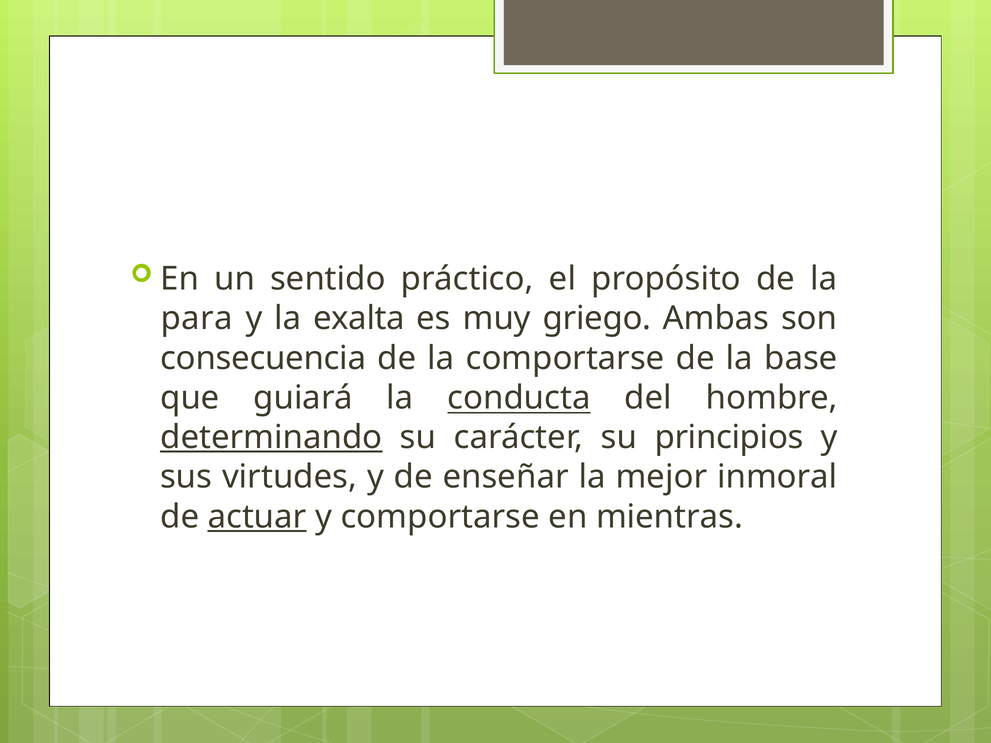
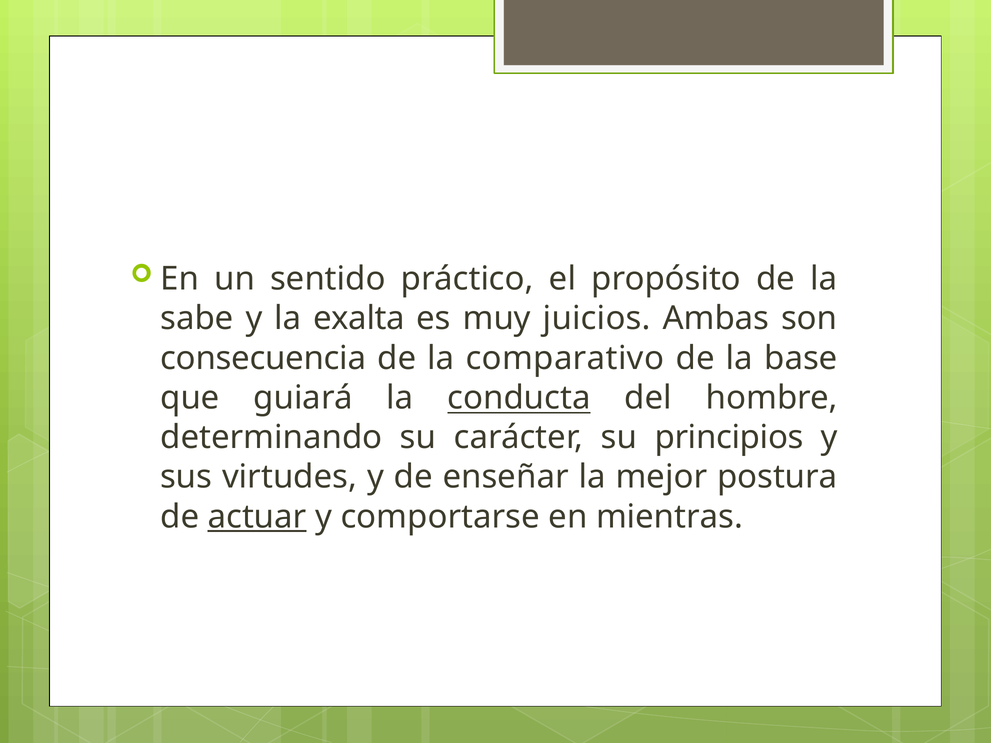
para: para -> sabe (197, 319)
griego: griego -> juicios (597, 319)
la comportarse: comportarse -> comparativo (565, 358)
determinando underline: present -> none (271, 438)
inmoral: inmoral -> postura (777, 477)
